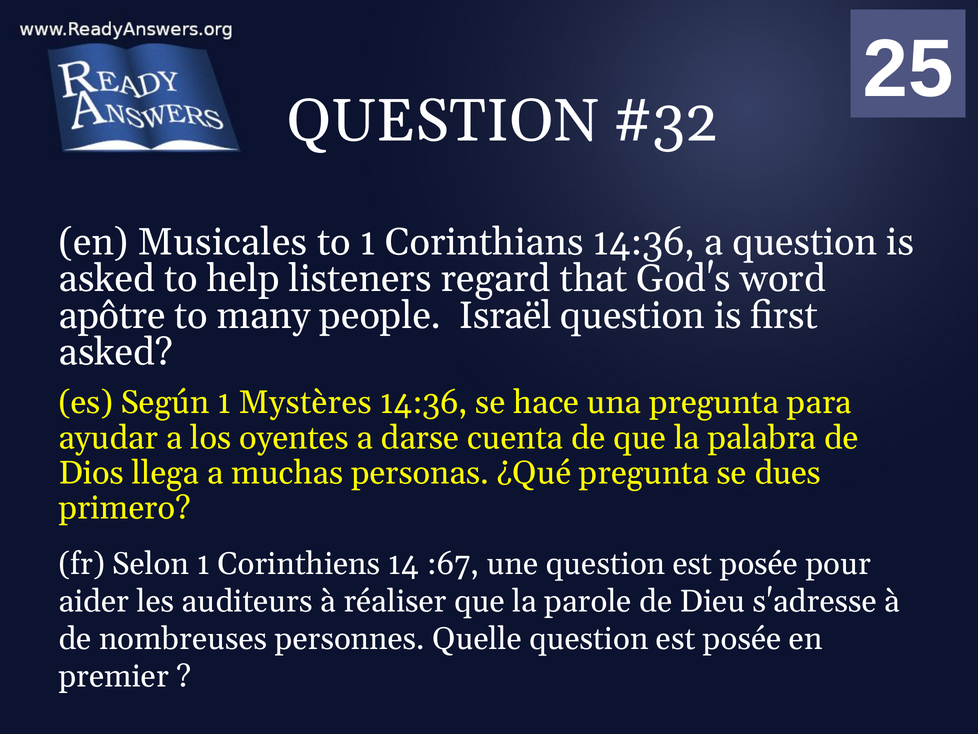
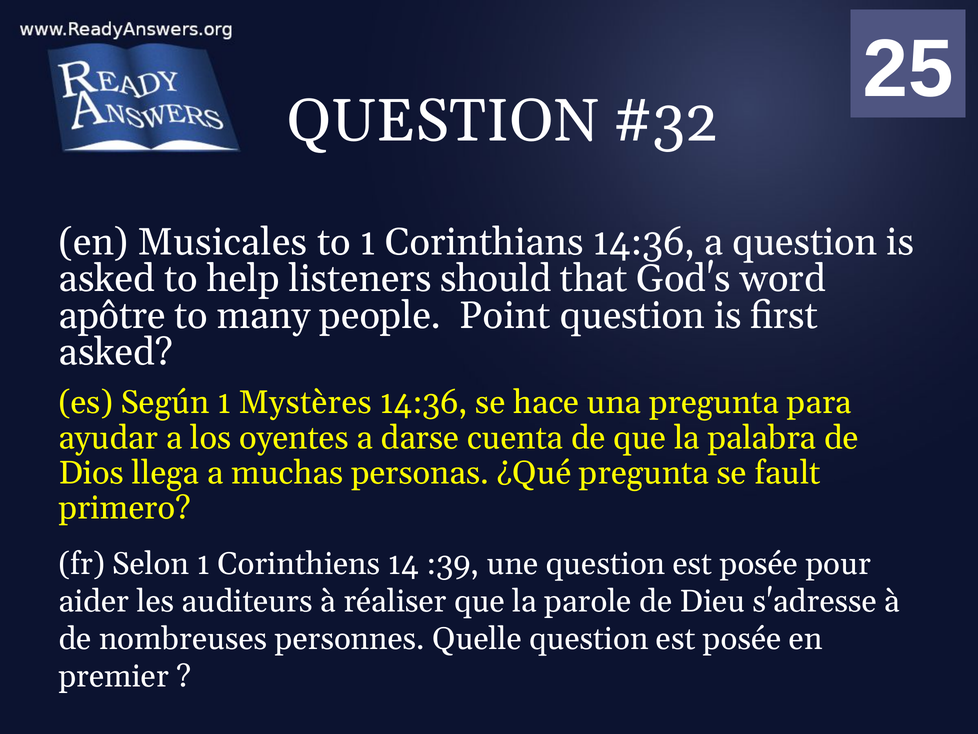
regard: regard -> should (496, 279)
Israël: Israël -> Point (505, 315)
dues: dues -> fault (788, 473)
:67: :67 -> :39 (453, 564)
